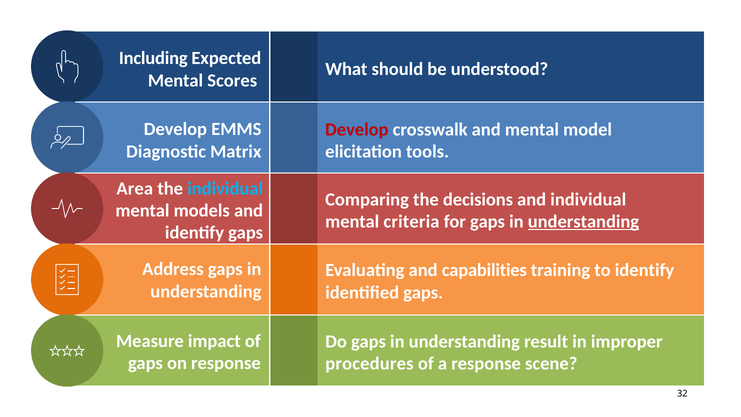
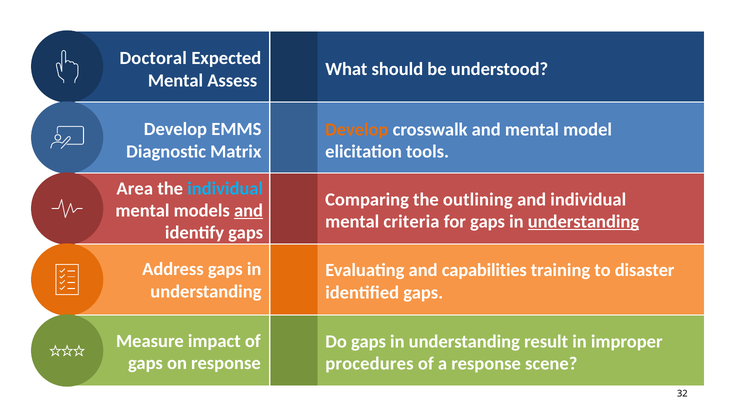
Including: Including -> Doctoral (153, 58)
Scores: Scores -> Assess (232, 80)
Develop colour: red -> orange (357, 130)
decisions: decisions -> outlining (478, 199)
and underline: none -> present (249, 211)
to identify: identify -> disaster (645, 270)
